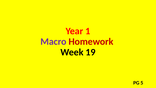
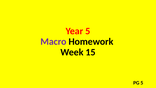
Year 1: 1 -> 5 (88, 31)
Homework colour: red -> black (91, 41)
19: 19 -> 15 (91, 52)
